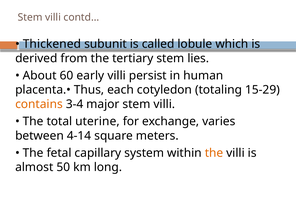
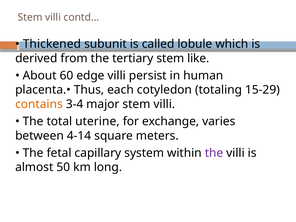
lies: lies -> like (198, 58)
early: early -> edge (90, 76)
the colour: orange -> purple (214, 153)
